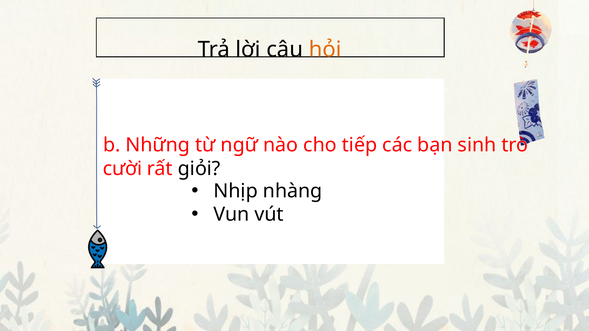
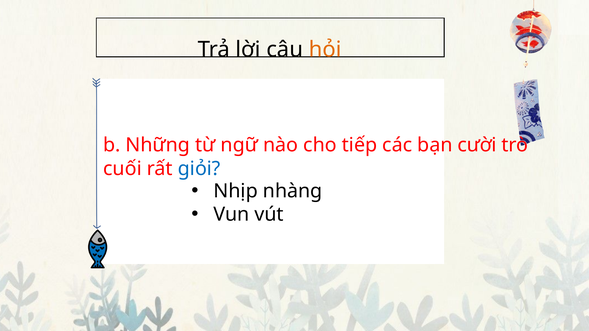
sinh: sinh -> cười (477, 145)
cười: cười -> cuối (122, 169)
giỏi colour: black -> blue (199, 169)
